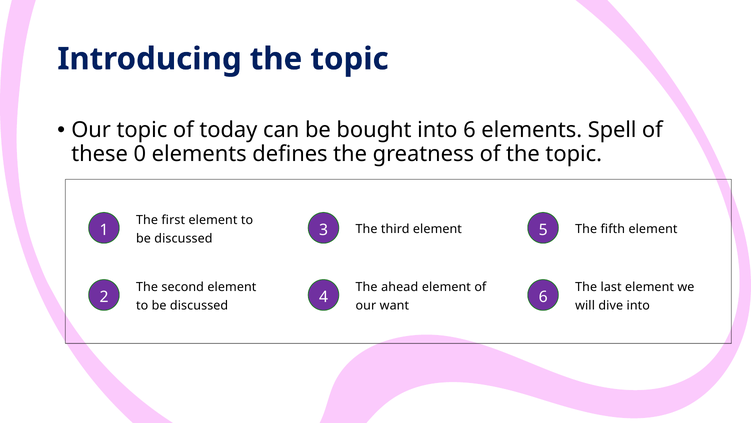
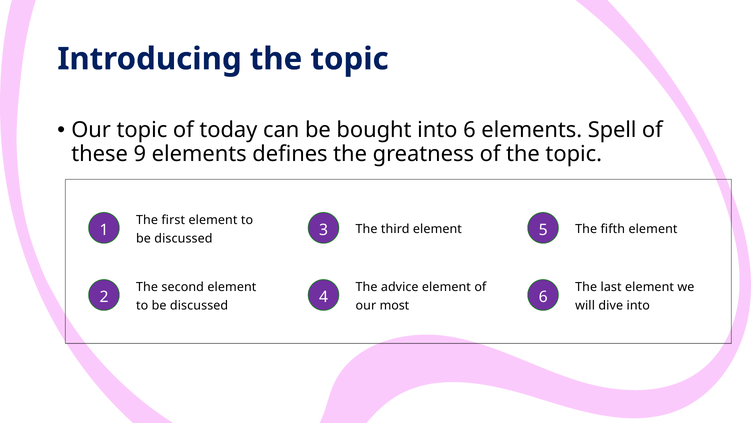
0: 0 -> 9 (140, 154)
ahead: ahead -> advice (400, 287)
want: want -> most (394, 305)
